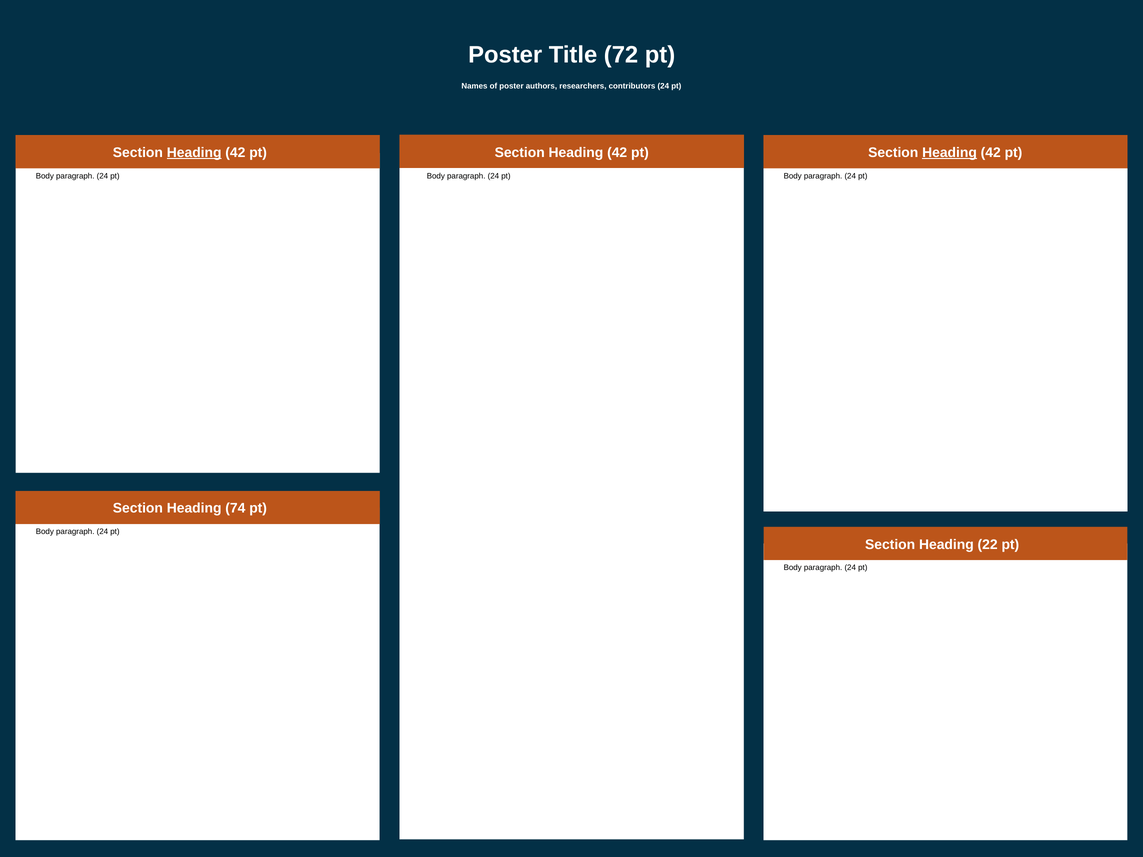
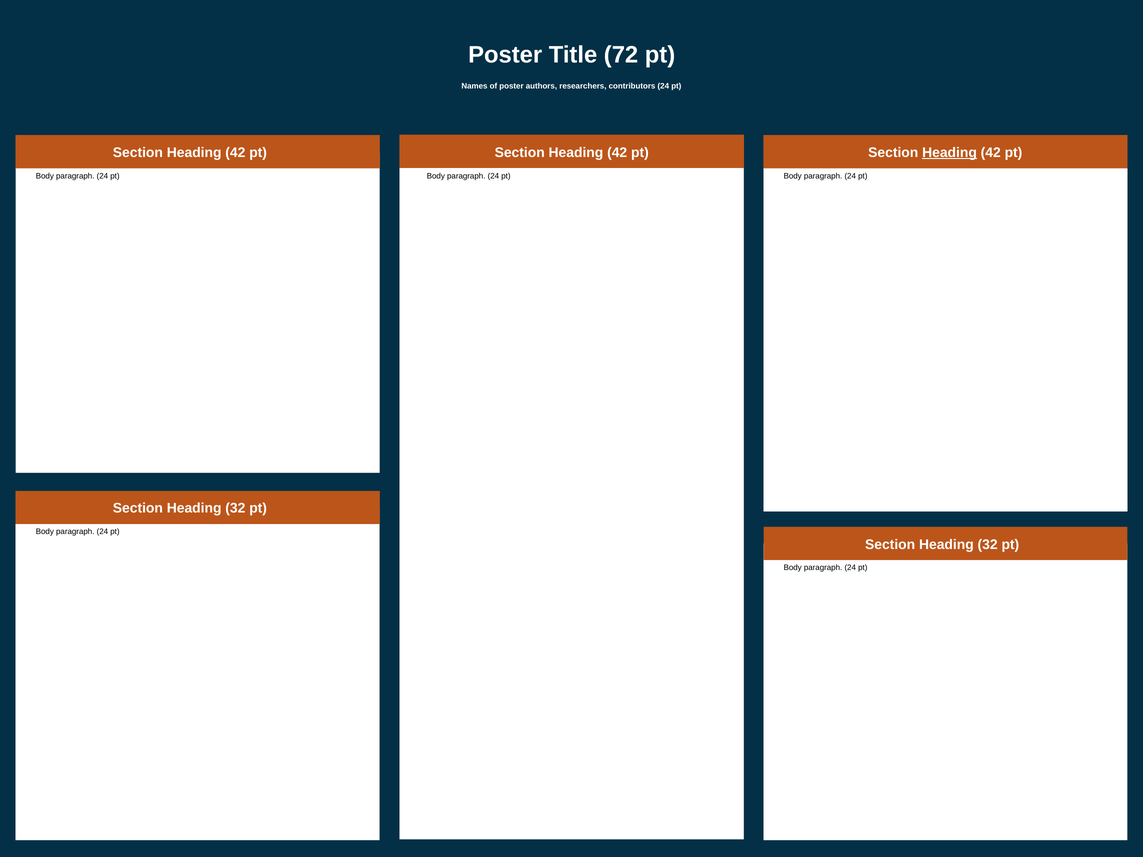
Heading underline: present -> none (194, 153)
74: 74 -> 32 (235, 508)
22: 22 -> 32 (988, 545)
